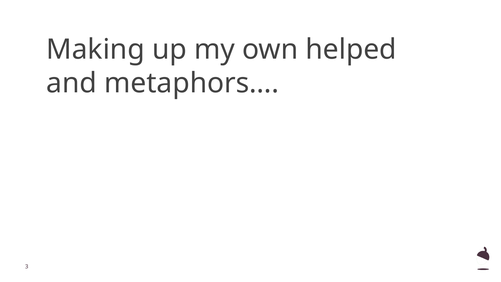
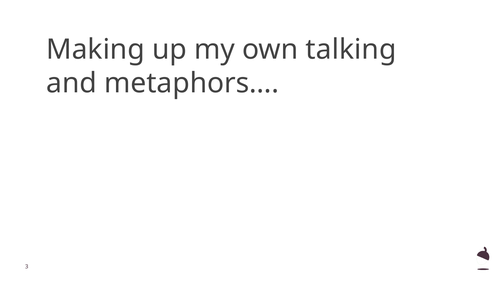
helped: helped -> talking (351, 49)
